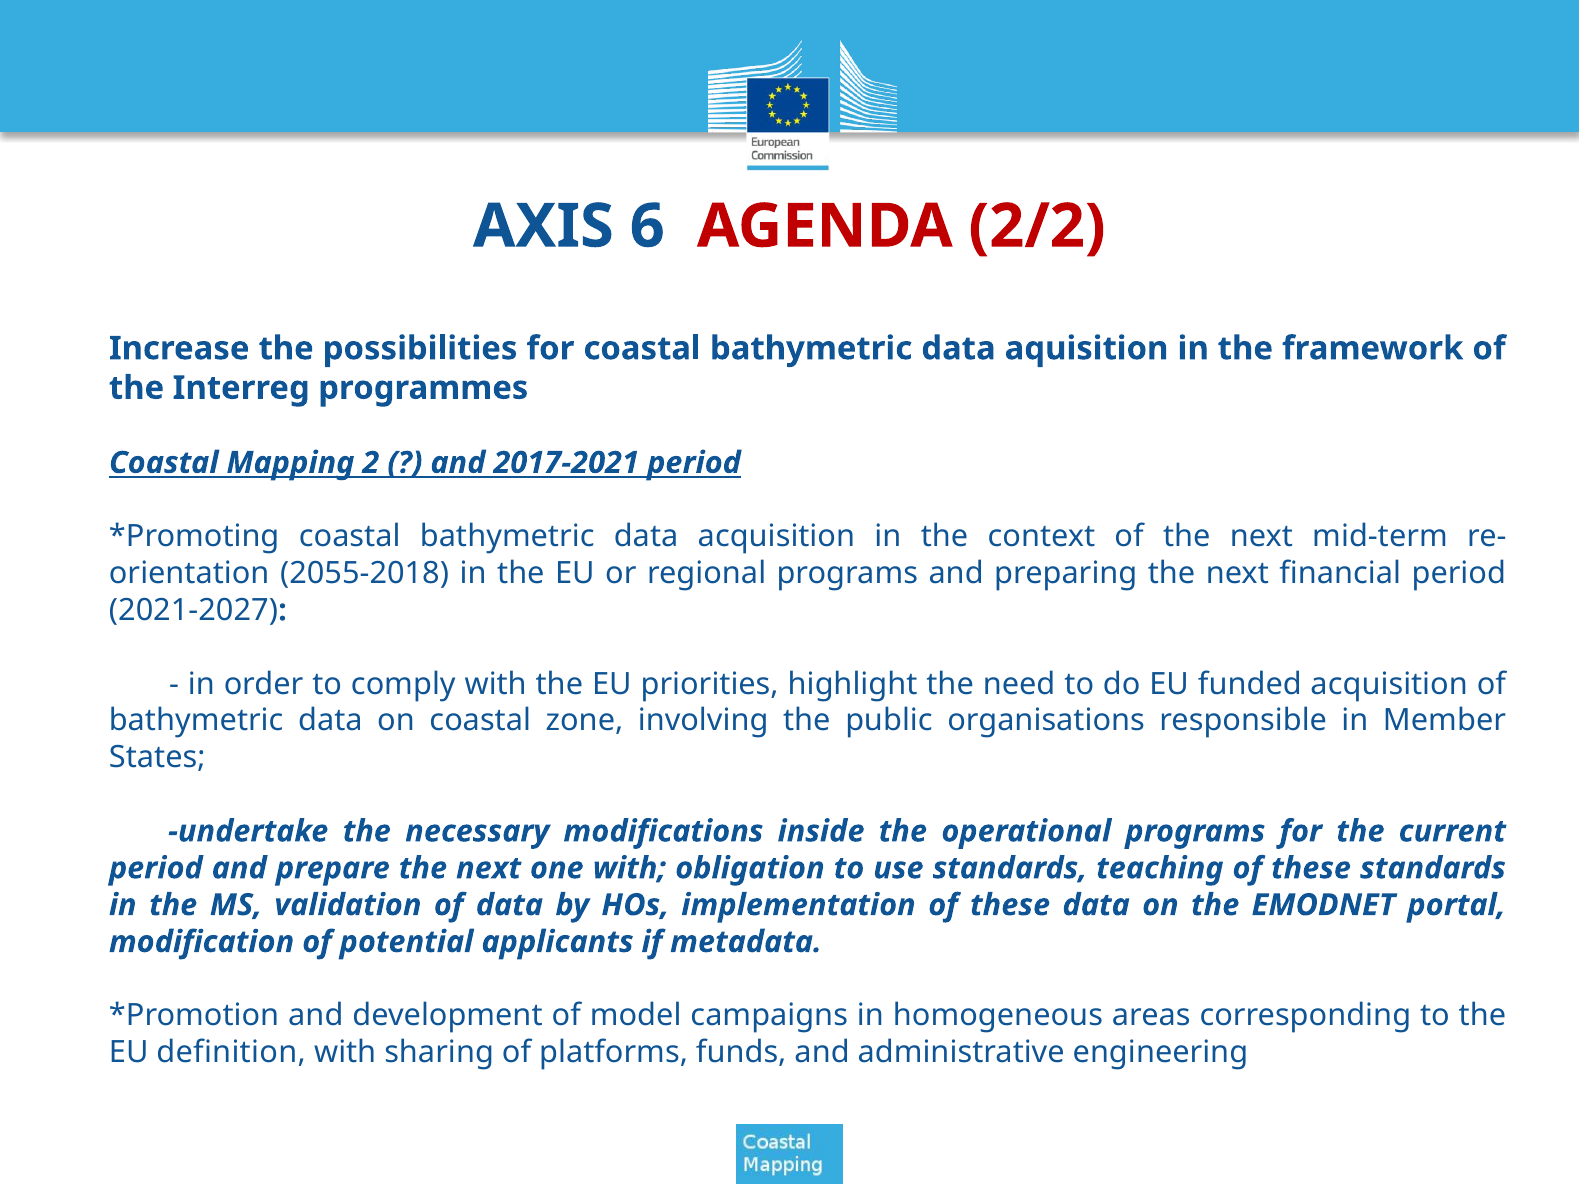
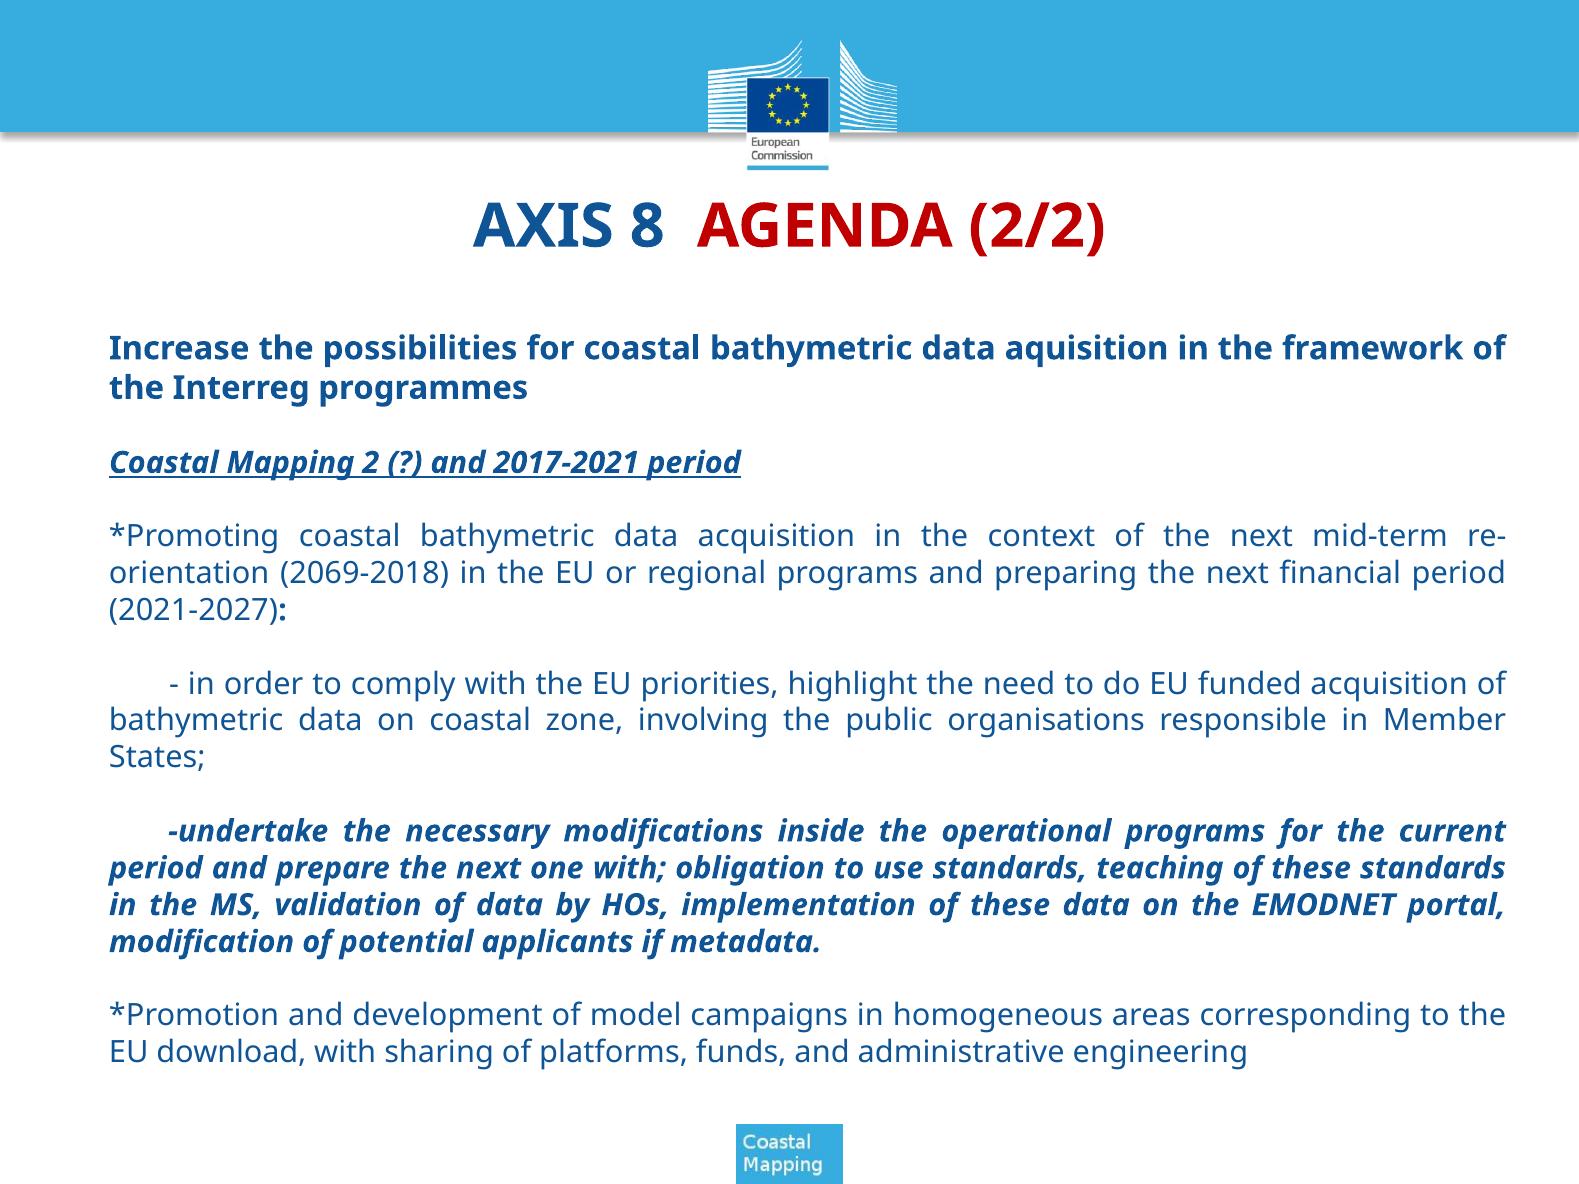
6: 6 -> 8 (647, 226)
2055-2018: 2055-2018 -> 2069-2018 (365, 573)
definition: definition -> download (231, 1053)
